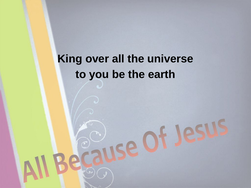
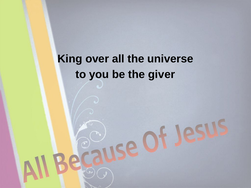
earth: earth -> giver (162, 75)
